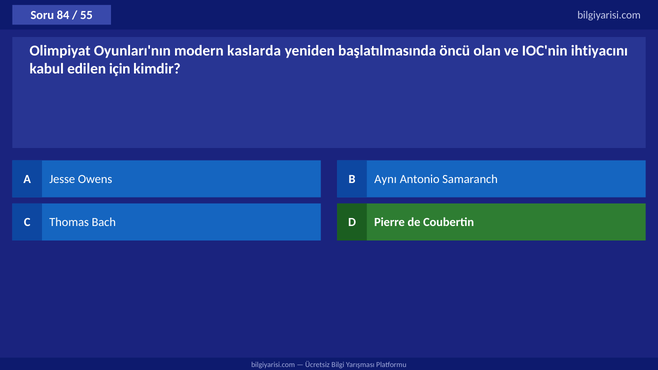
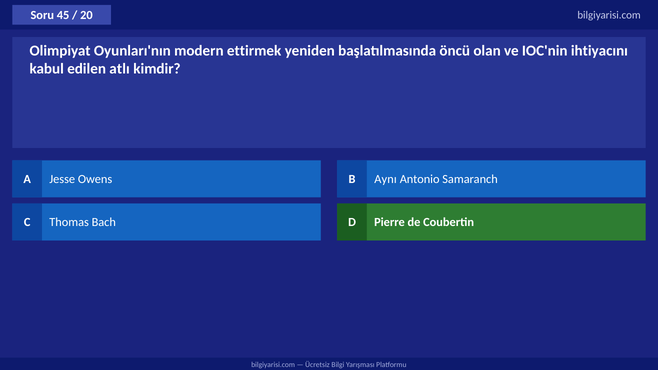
84: 84 -> 45 (63, 15)
55: 55 -> 20 (86, 15)
kaslarda: kaslarda -> ettirmek (254, 51)
için: için -> atlı (120, 69)
